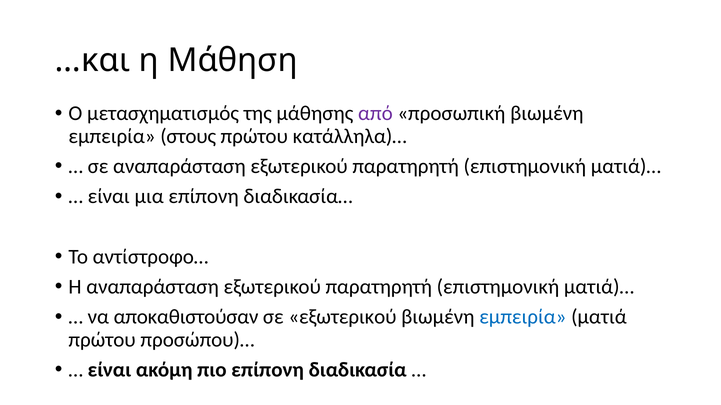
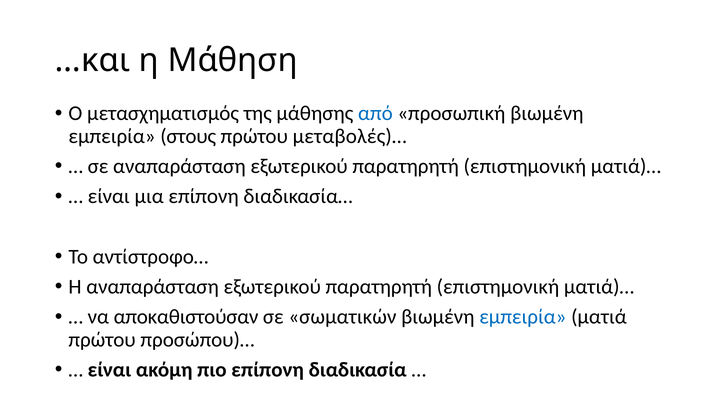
από colour: purple -> blue (375, 114)
κατάλληλα)…: κατάλληλα)… -> μεταβολές)… (350, 136)
σε εξωτερικού: εξωτερικού -> σωματικών (342, 317)
